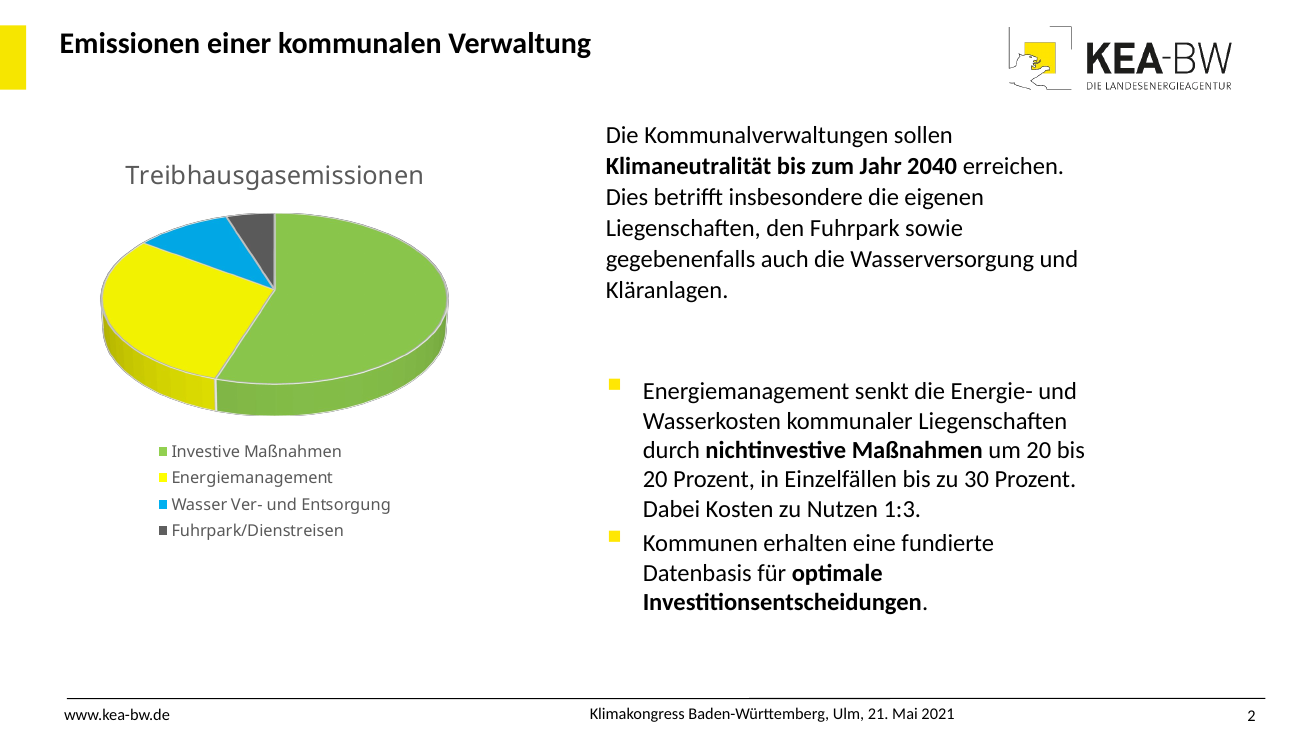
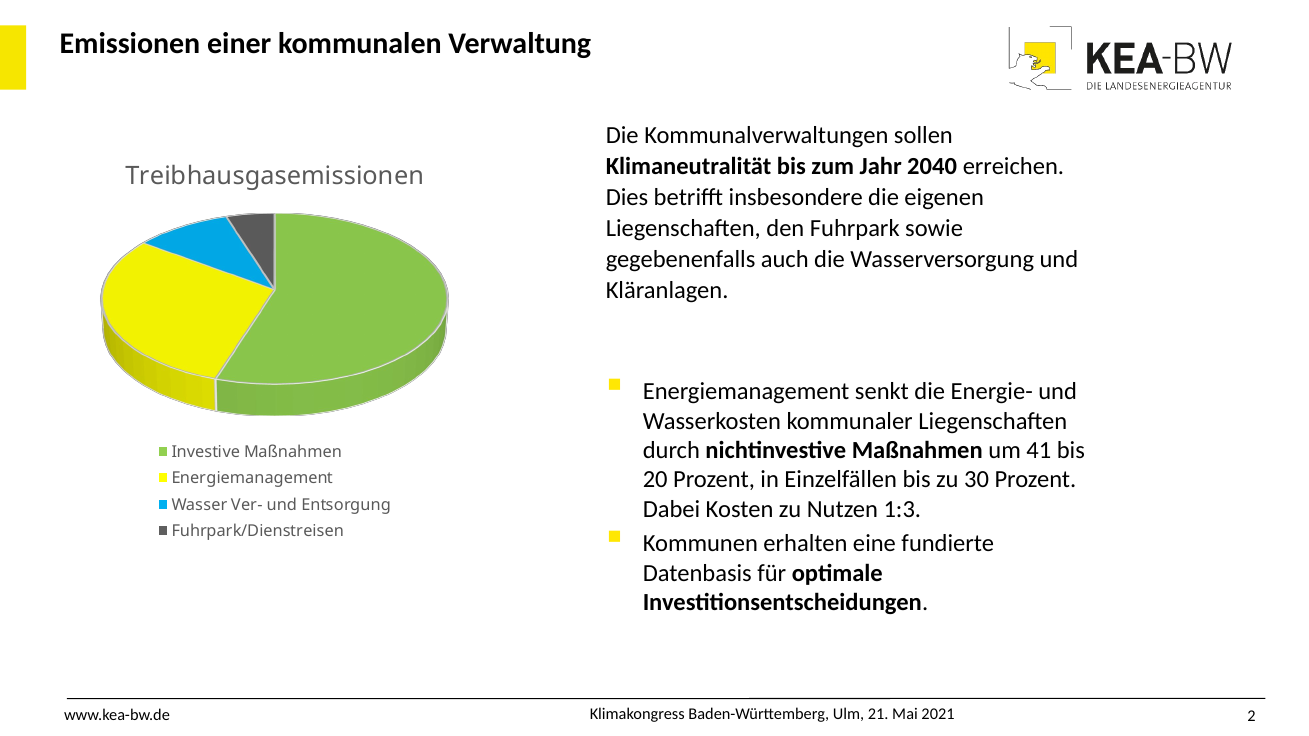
um 20: 20 -> 41 (1039, 451)
